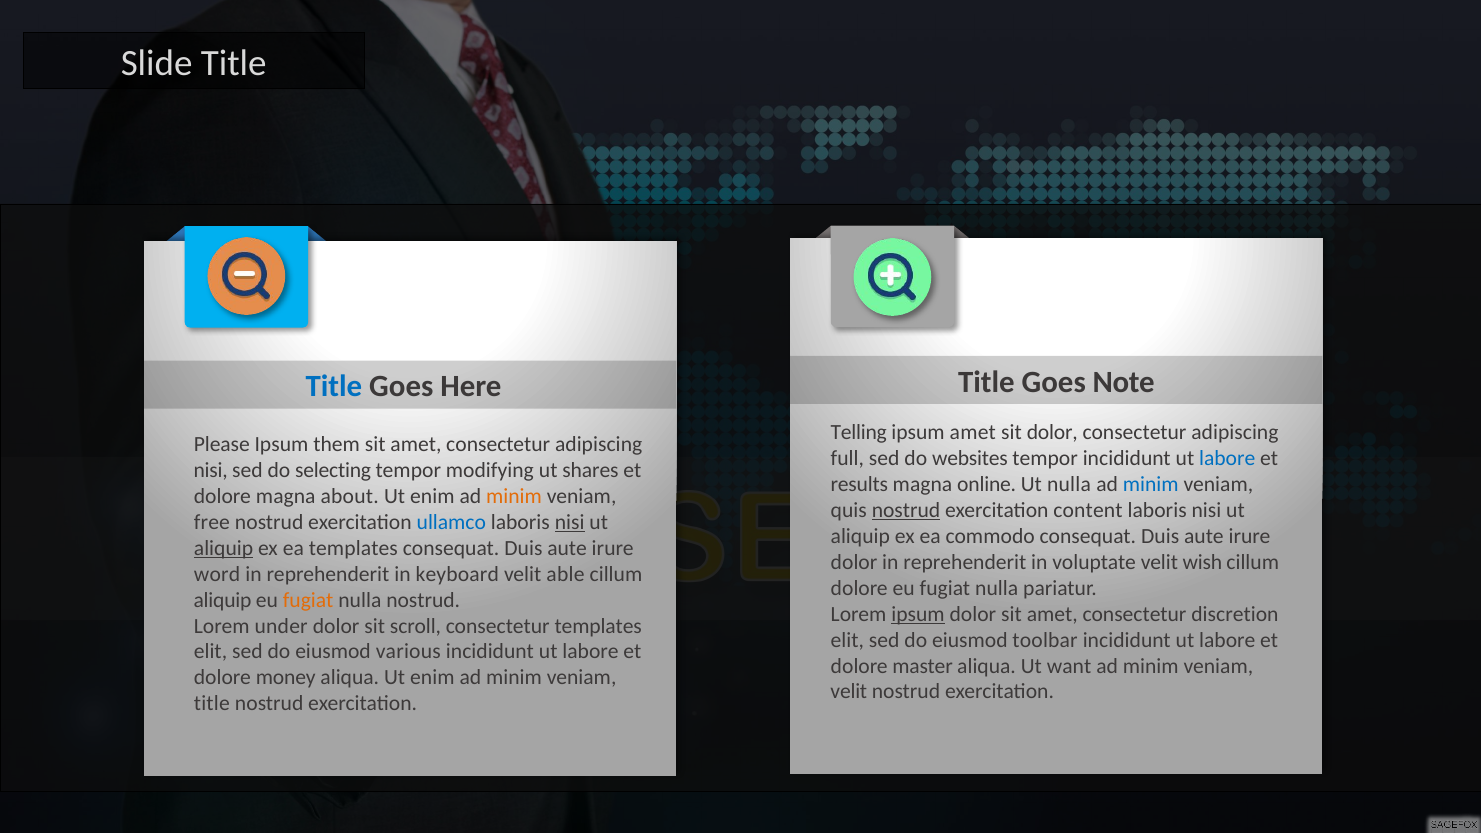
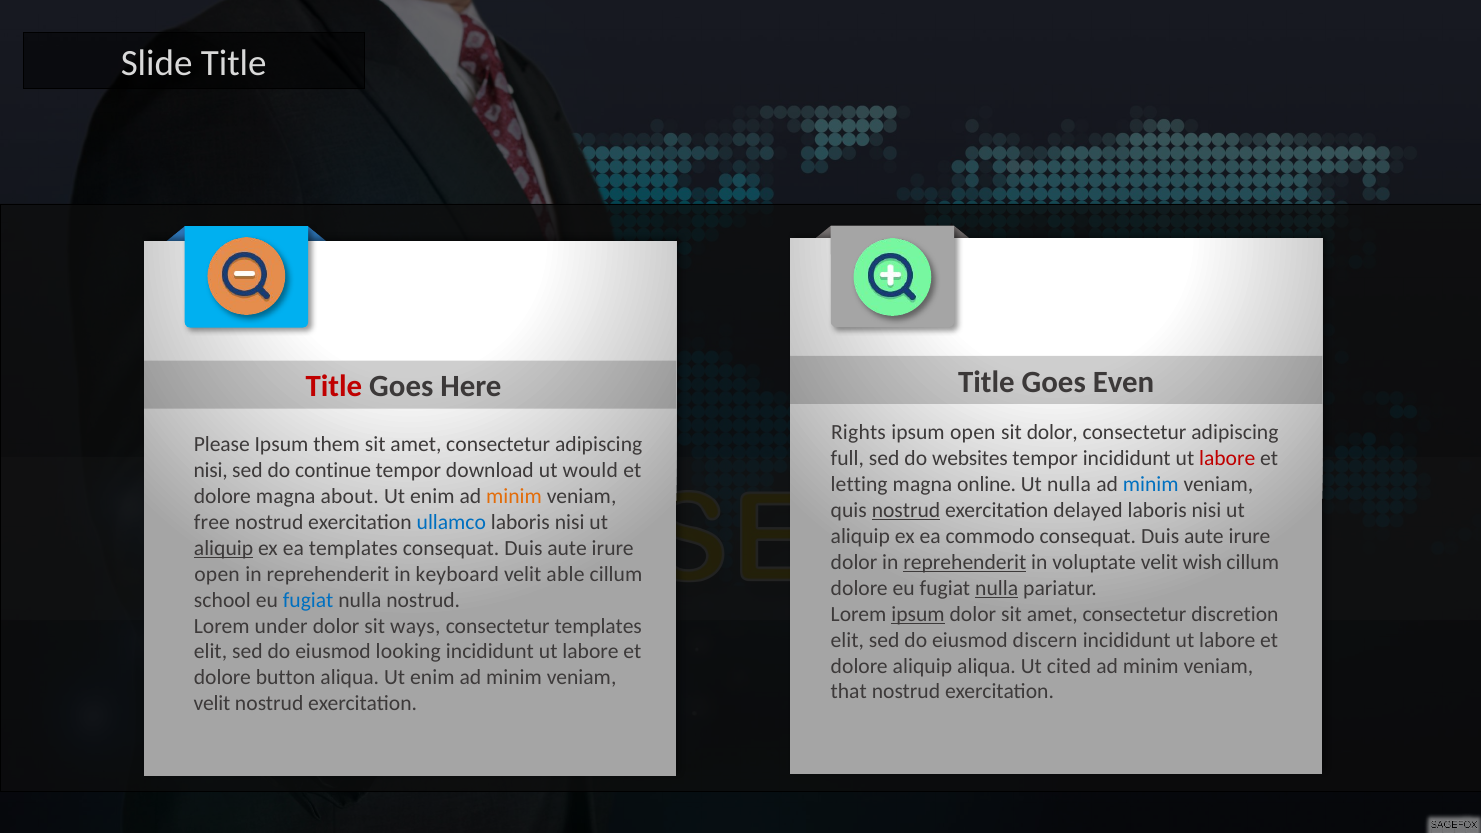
Title colour: blue -> red (334, 387)
Note: Note -> Even (1124, 382)
Telling: Telling -> Rights (858, 433)
ipsum amet: amet -> open (973, 433)
labore colour: blue -> red (1227, 459)
selecting: selecting -> continue (333, 470)
modifying: modifying -> download (490, 470)
shares: shares -> would (590, 470)
results: results -> letting (859, 484)
content: content -> delayed (1088, 510)
nisi underline: present -> none (570, 522)
reprehenderit underline: none -> present (965, 562)
word: word -> open (217, 574)
nulla underline: none -> present (997, 588)
aliquip: aliquip -> school (222, 600)
fugiat colour: orange -> blue (308, 600)
scroll: scroll -> ways (415, 626)
toolbar: toolbar -> discern (1045, 640)
various: various -> looking (408, 652)
dolore master: master -> aliquip (922, 666)
want: want -> cited (1069, 666)
money: money -> button (286, 678)
velit: velit -> that (849, 692)
title: title -> velit (212, 704)
